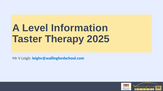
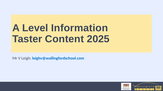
Therapy: Therapy -> Content (64, 39)
